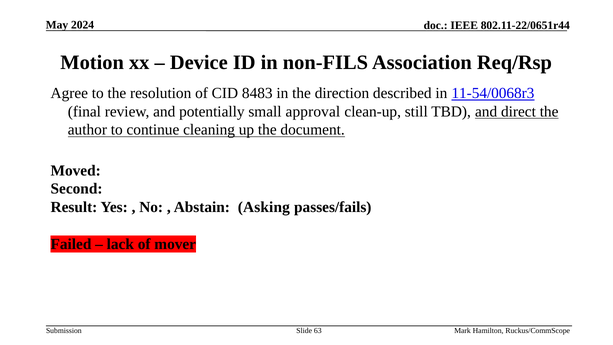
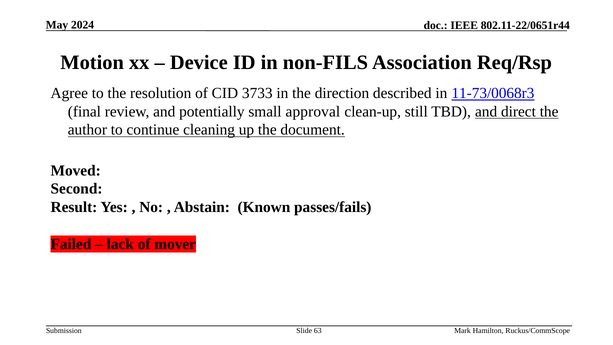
8483: 8483 -> 3733 (257, 93)
11-54/0068r3: 11-54/0068r3 -> 11-73/0068r3 (493, 93)
Asking: Asking -> Known (264, 207)
